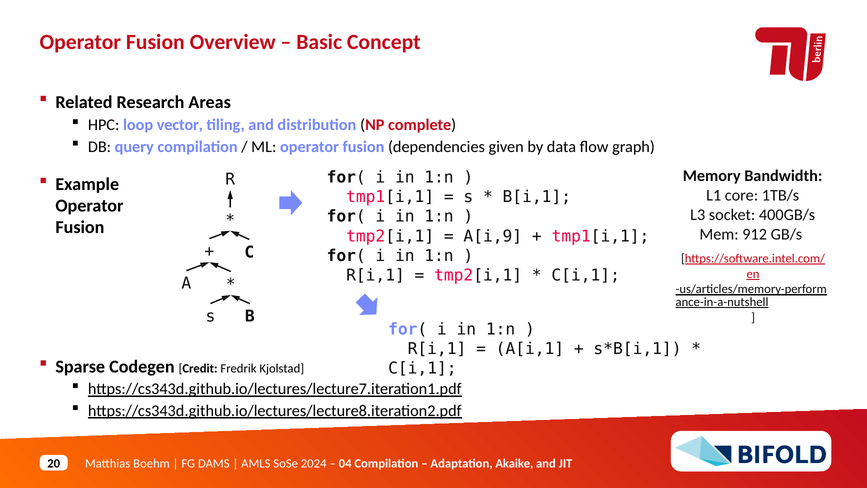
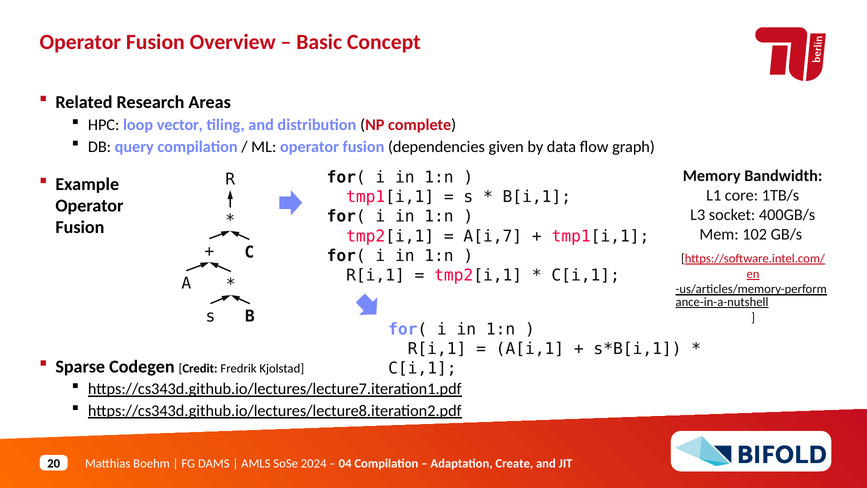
912: 912 -> 102 (755, 234)
A[i,9: A[i,9 -> A[i,7 (493, 236)
Akaike: Akaike -> Create (514, 463)
